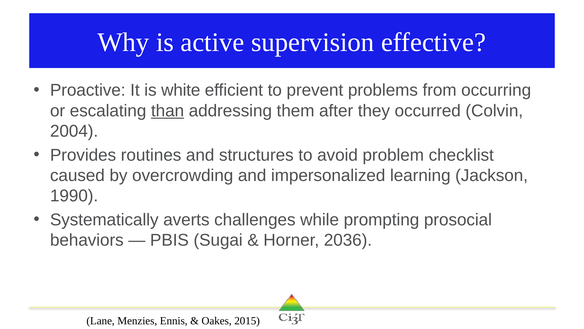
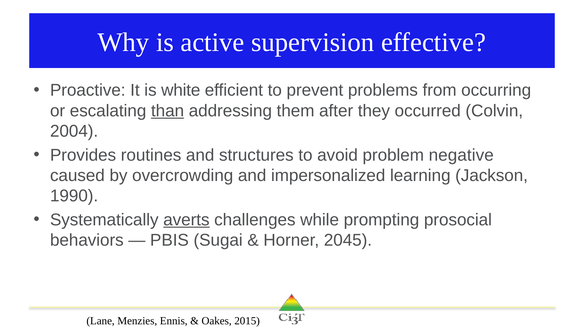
checklist: checklist -> negative (461, 155)
averts underline: none -> present (186, 219)
2036: 2036 -> 2045 (348, 240)
